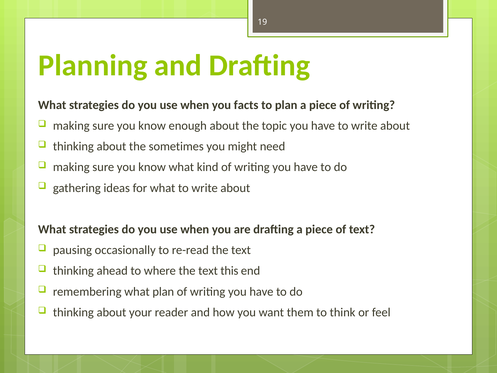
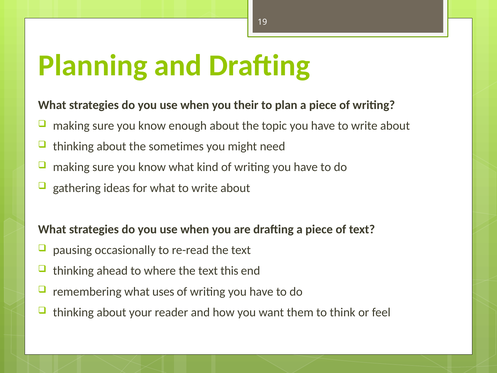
facts: facts -> their (246, 105)
what plan: plan -> uses (163, 291)
